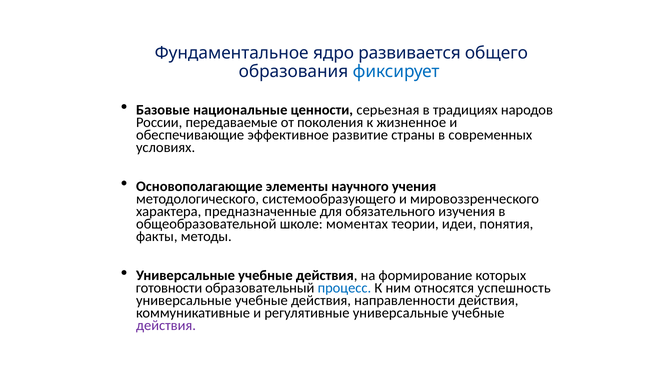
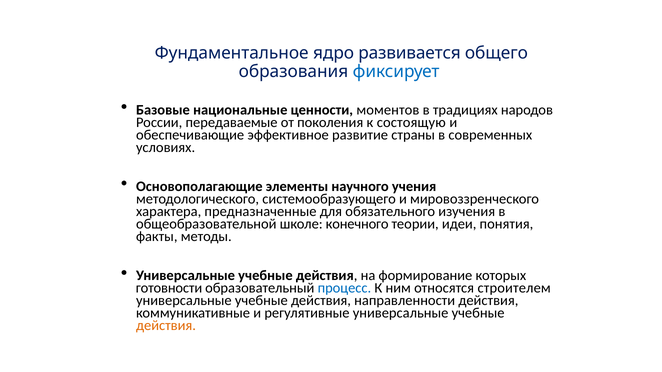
серьезная: серьезная -> моментов (388, 110)
жизненное: жизненное -> состоящую (411, 123)
моментах: моментах -> конечного (357, 224)
успешность: успешность -> строителем (514, 288)
действия colour: purple -> orange (166, 326)
